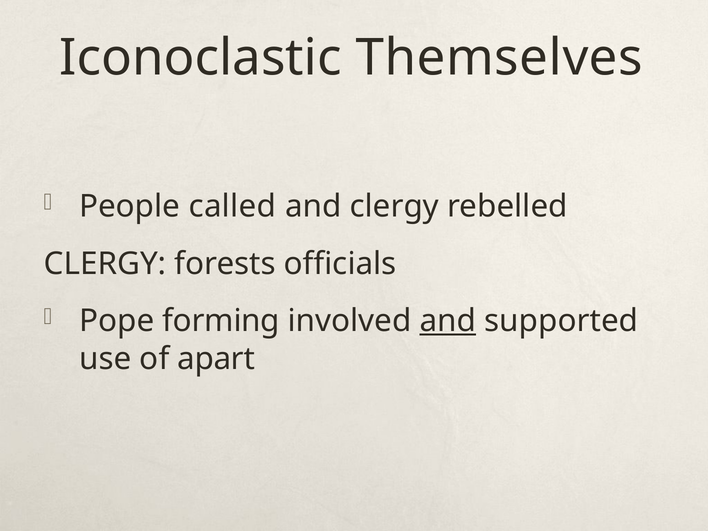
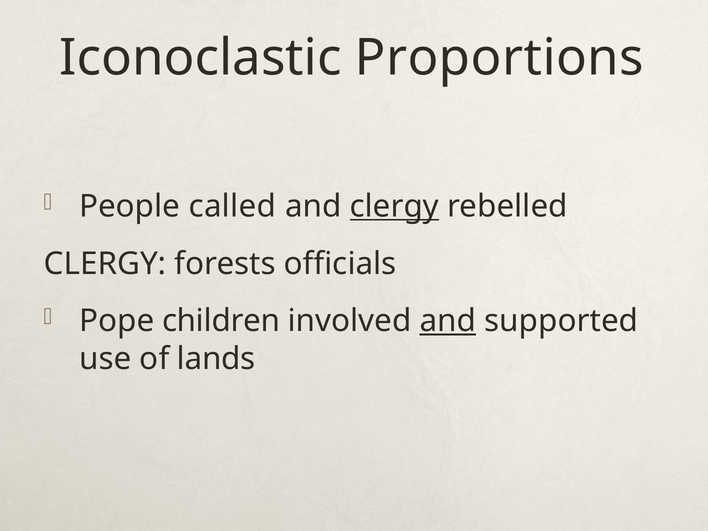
Themselves: Themselves -> Proportions (499, 58)
clergy underline: none -> present (394, 206)
forming: forming -> children (221, 321)
apart: apart -> lands (216, 359)
